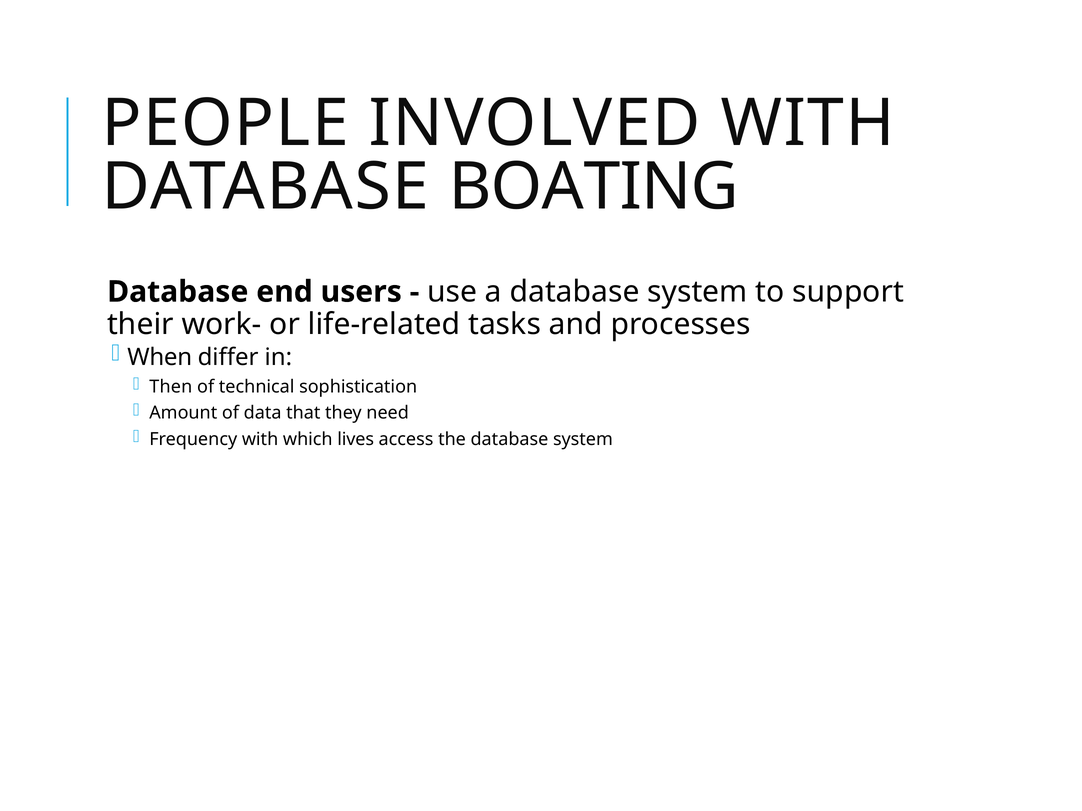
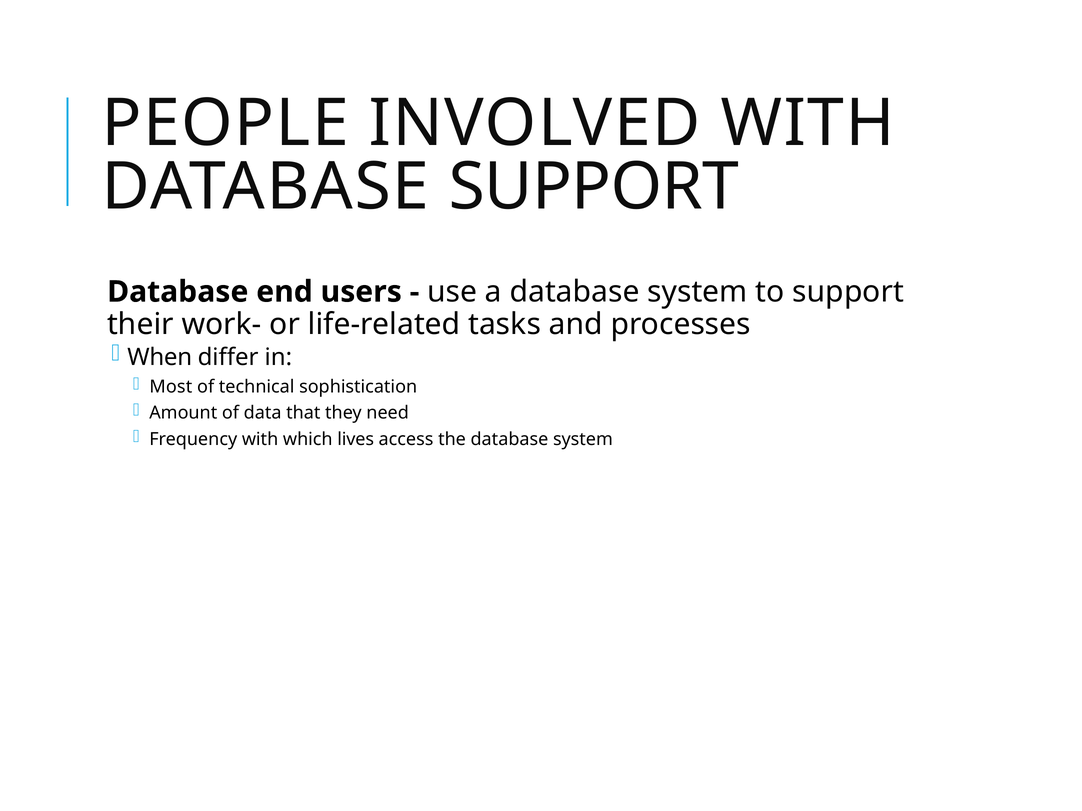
DATABASE BOATING: BOATING -> SUPPORT (594, 187)
Then: Then -> Most (171, 387)
